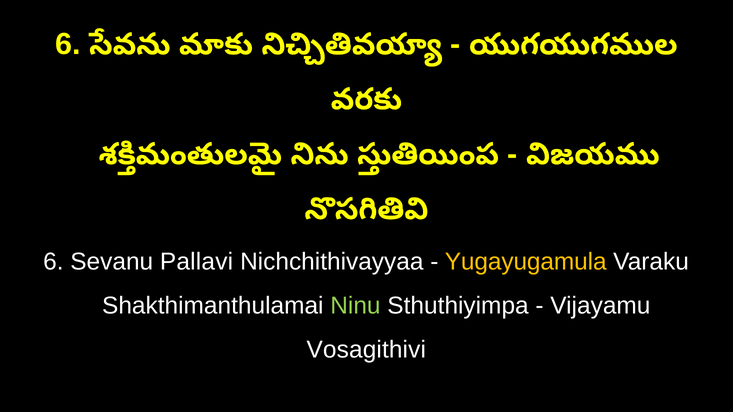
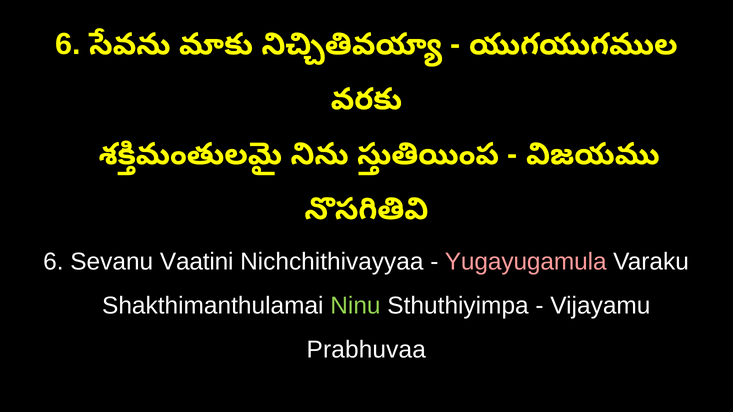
Pallavi: Pallavi -> Vaatini (197, 262)
Yugayugamula colour: yellow -> pink (526, 262)
Vosagithivi: Vosagithivi -> Prabhuvaa (366, 350)
